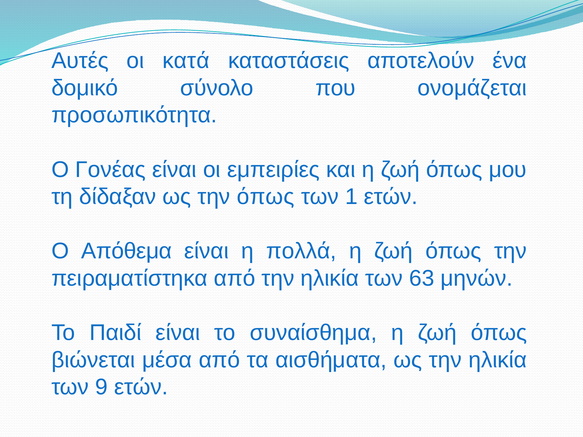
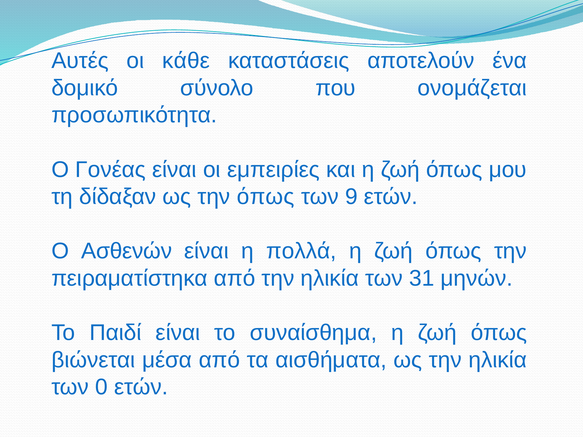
κατά: κατά -> κάθε (186, 61)
1: 1 -> 9 (351, 197)
Απόθεμα: Απόθεμα -> Ασθενών (127, 251)
63: 63 -> 31 (422, 279)
9: 9 -> 0 (101, 387)
